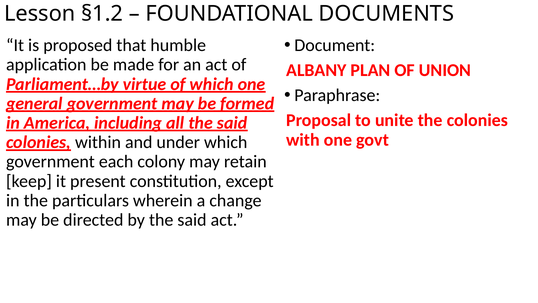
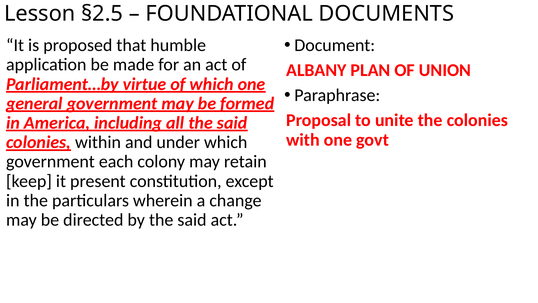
§1.2: §1.2 -> §2.5 (102, 14)
